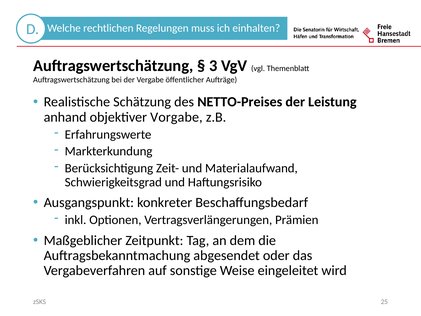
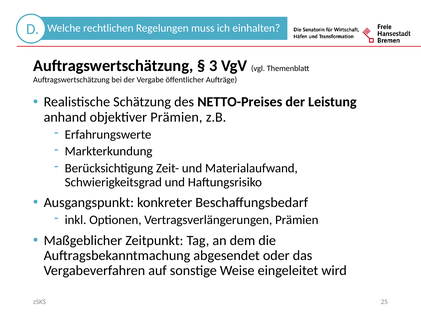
objektiver Vorgabe: Vorgabe -> Prämien (176, 117)
